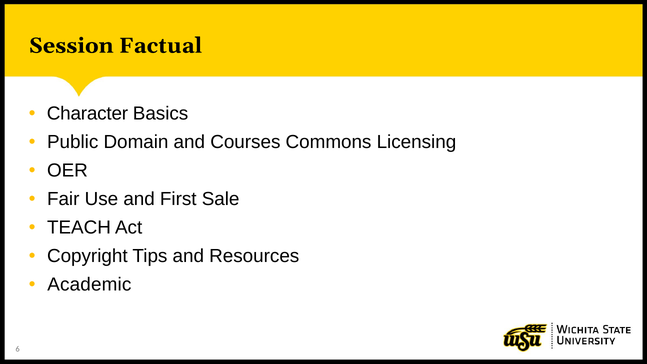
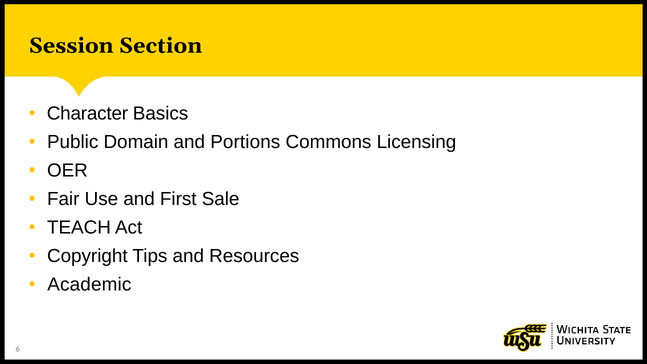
Factual: Factual -> Section (161, 46)
Courses: Courses -> Portions (245, 142)
